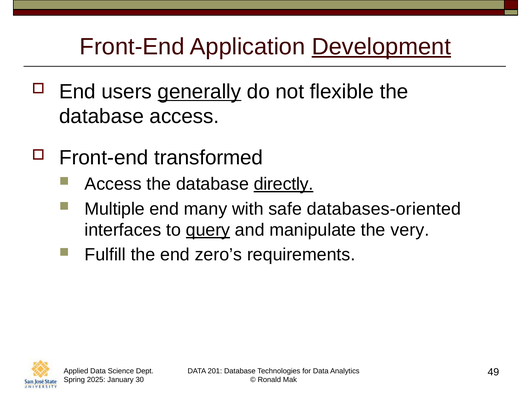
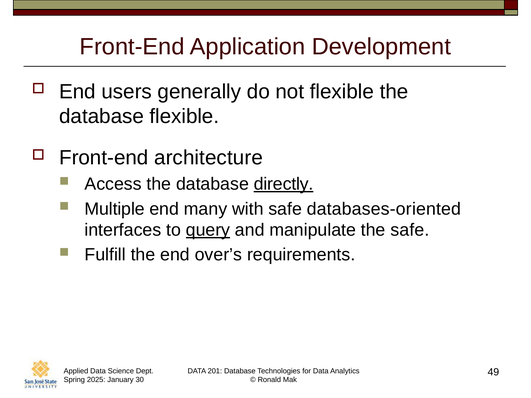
Development underline: present -> none (381, 47)
generally underline: present -> none (199, 92)
database access: access -> flexible (184, 117)
transformed: transformed -> architecture (208, 158)
the very: very -> safe (410, 230)
zero’s: zero’s -> over’s (218, 255)
